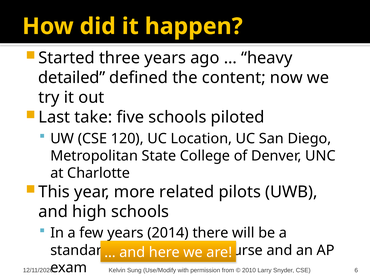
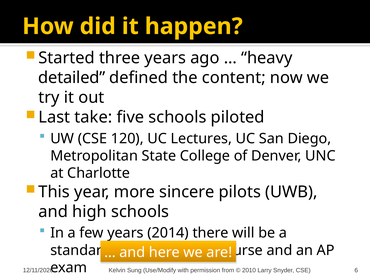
Location: Location -> Lectures (201, 138)
related: related -> sincere (187, 192)
